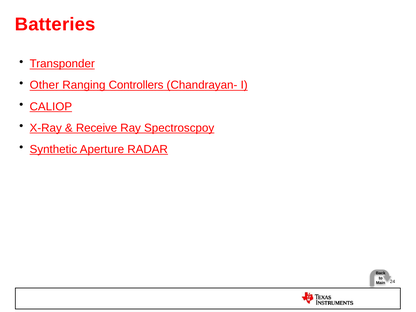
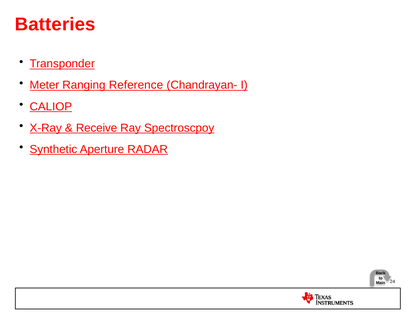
Other: Other -> Meter (44, 85)
Controllers: Controllers -> Reference (136, 85)
